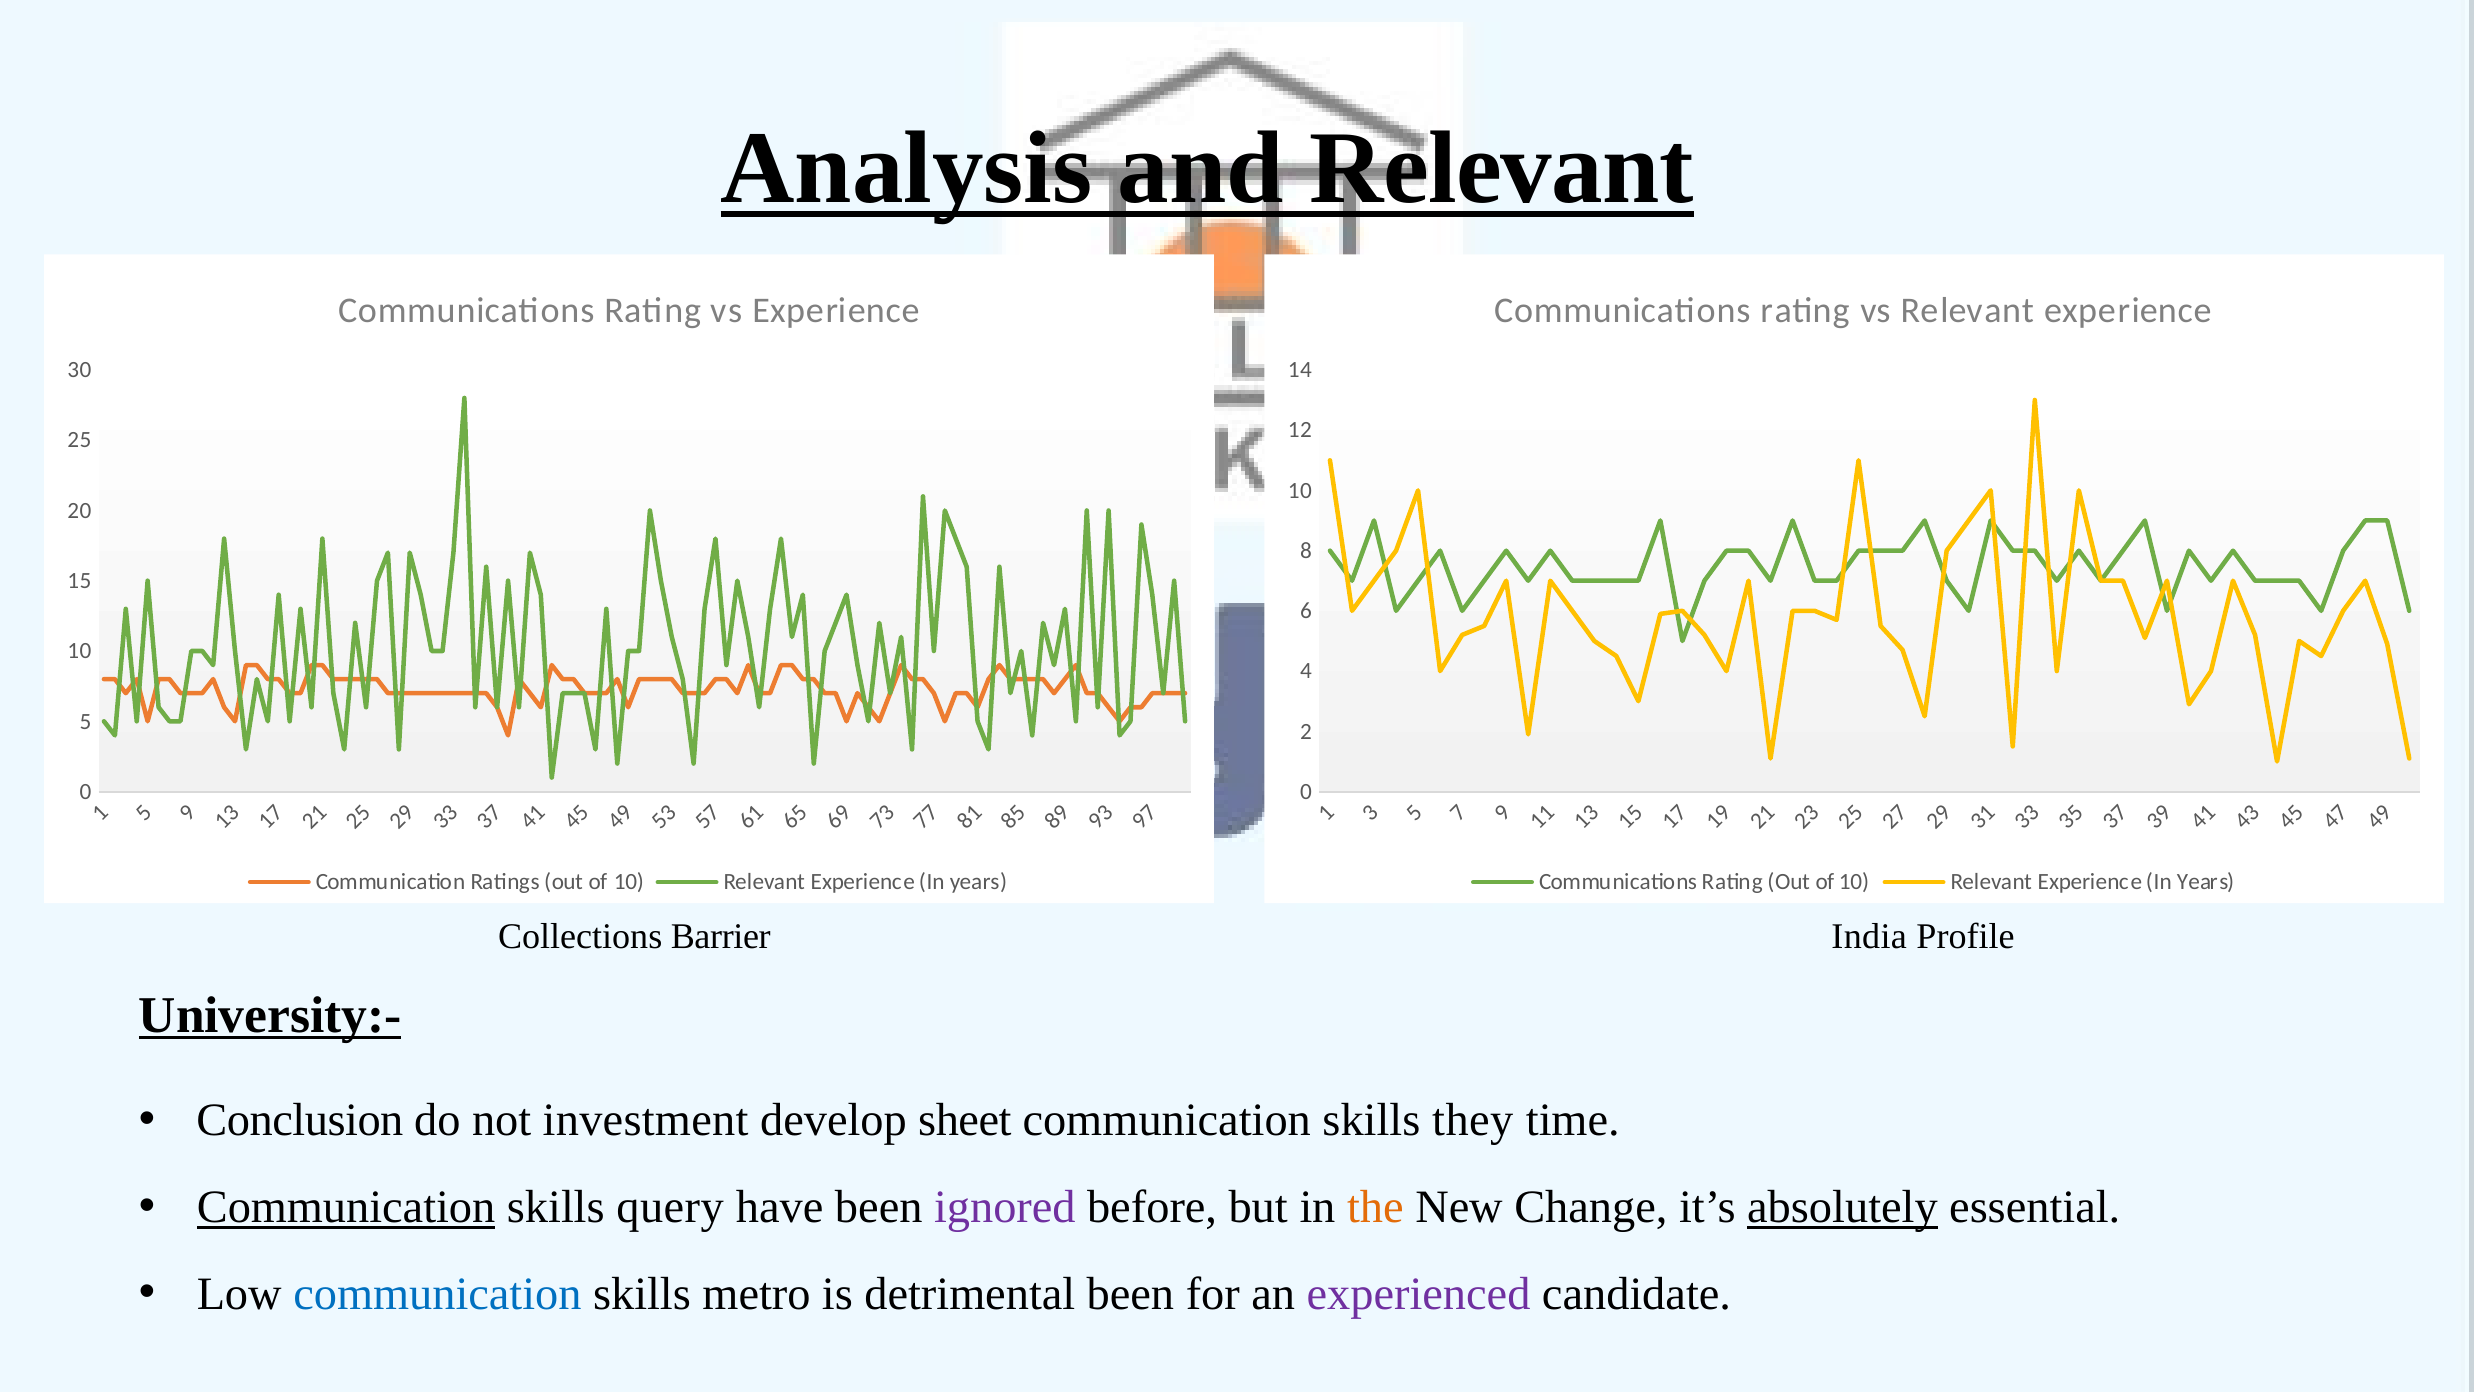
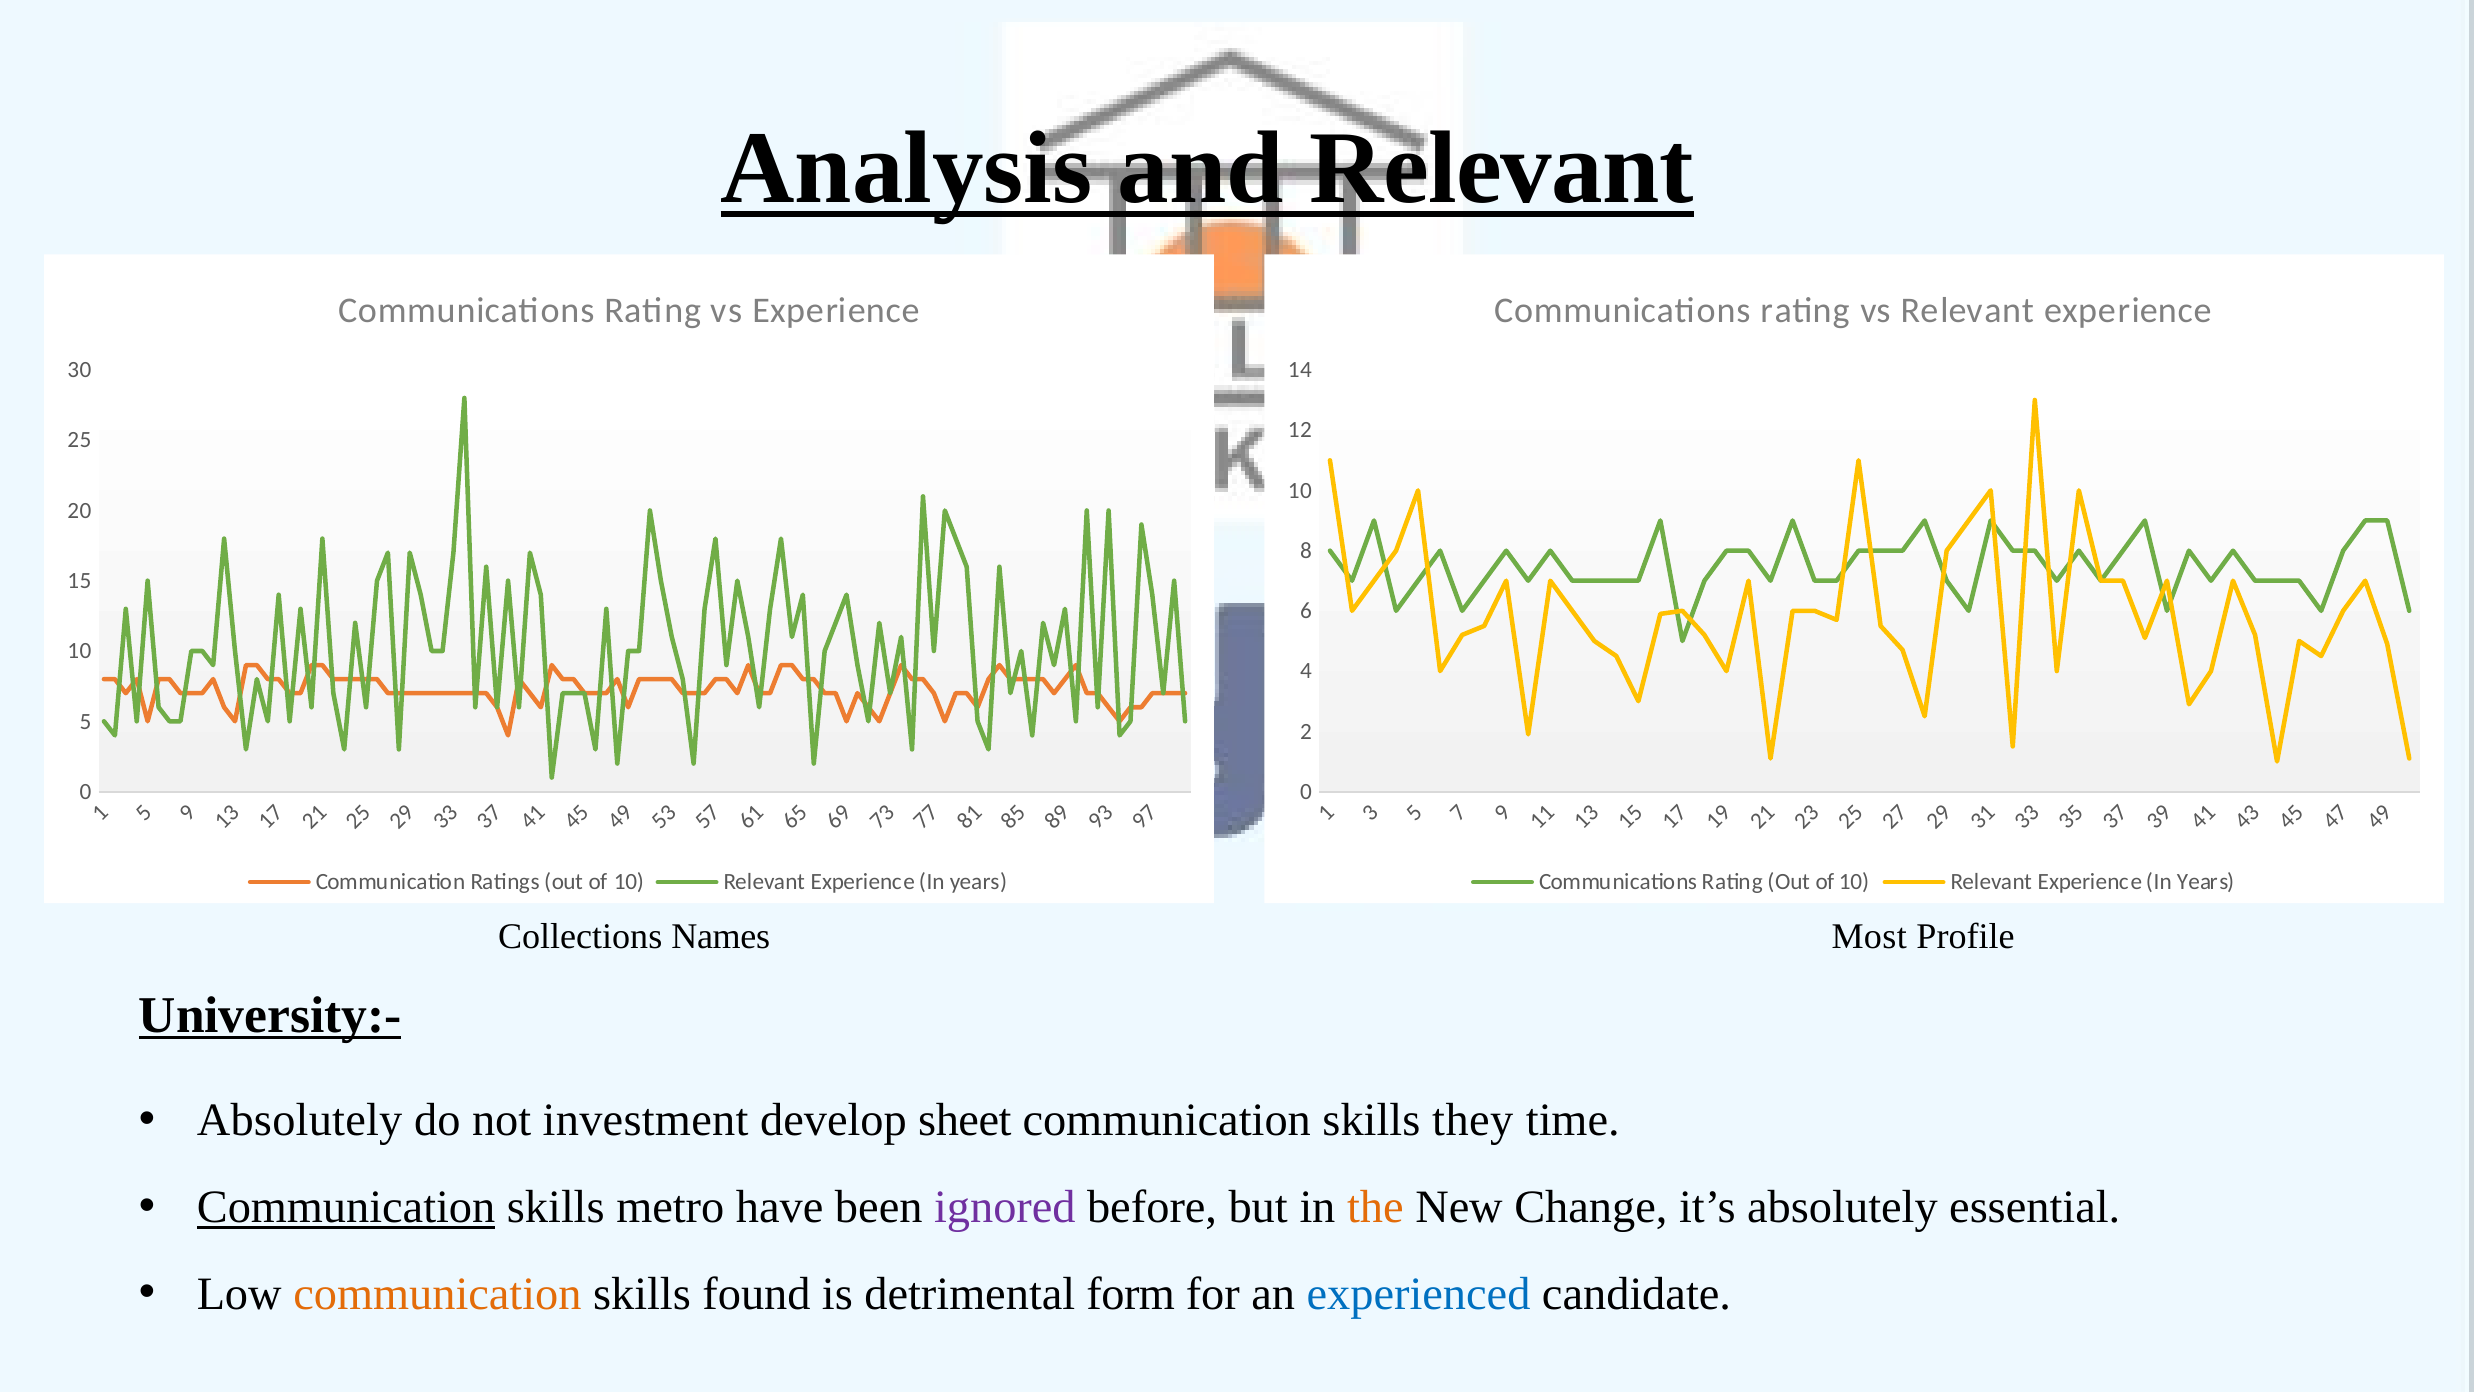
Barrier: Barrier -> Names (721, 936)
India: India -> Most (1869, 936)
Conclusion: Conclusion -> Absolutely (300, 1120)
query: query -> metro (670, 1207)
absolutely underline: present -> none (1842, 1207)
communication colour: blue -> orange (437, 1294)
metro: metro -> found (757, 1294)
detrimental been: been -> form (1131, 1294)
experienced colour: purple -> blue (1419, 1294)
